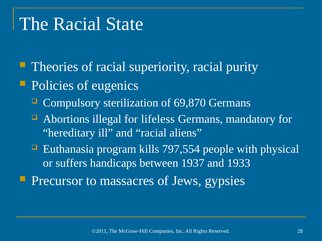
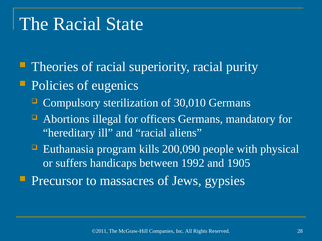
69,870: 69,870 -> 30,010 (190, 103)
lifeless: lifeless -> officers (158, 119)
797,554: 797,554 -> 200,090 (181, 149)
1937: 1937 -> 1992 (193, 163)
1933: 1933 -> 1905 (239, 163)
